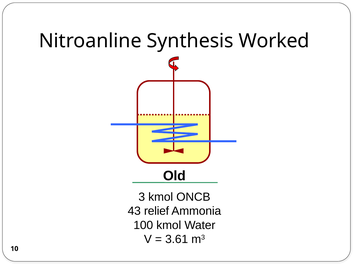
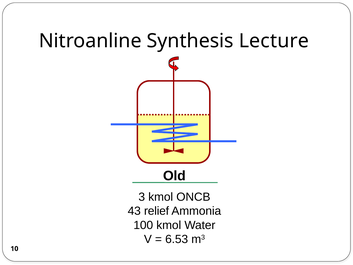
Worked: Worked -> Lecture (274, 41)
3.61: 3.61 -> 6.53 (177, 239)
